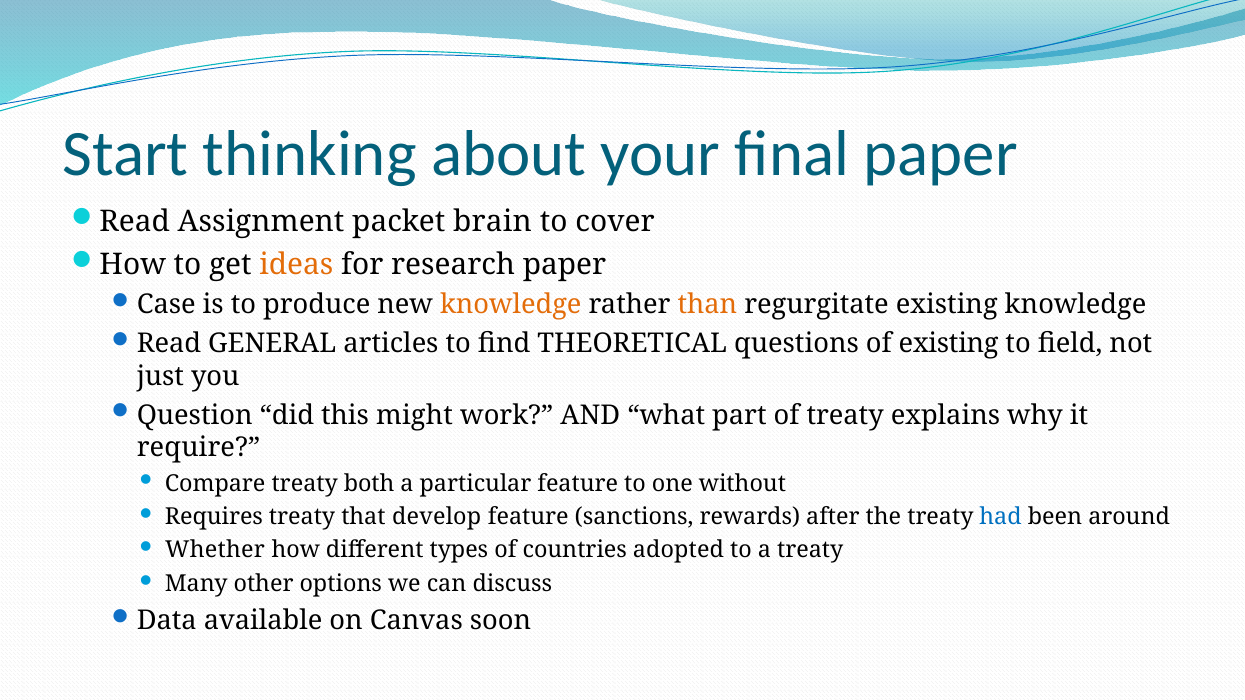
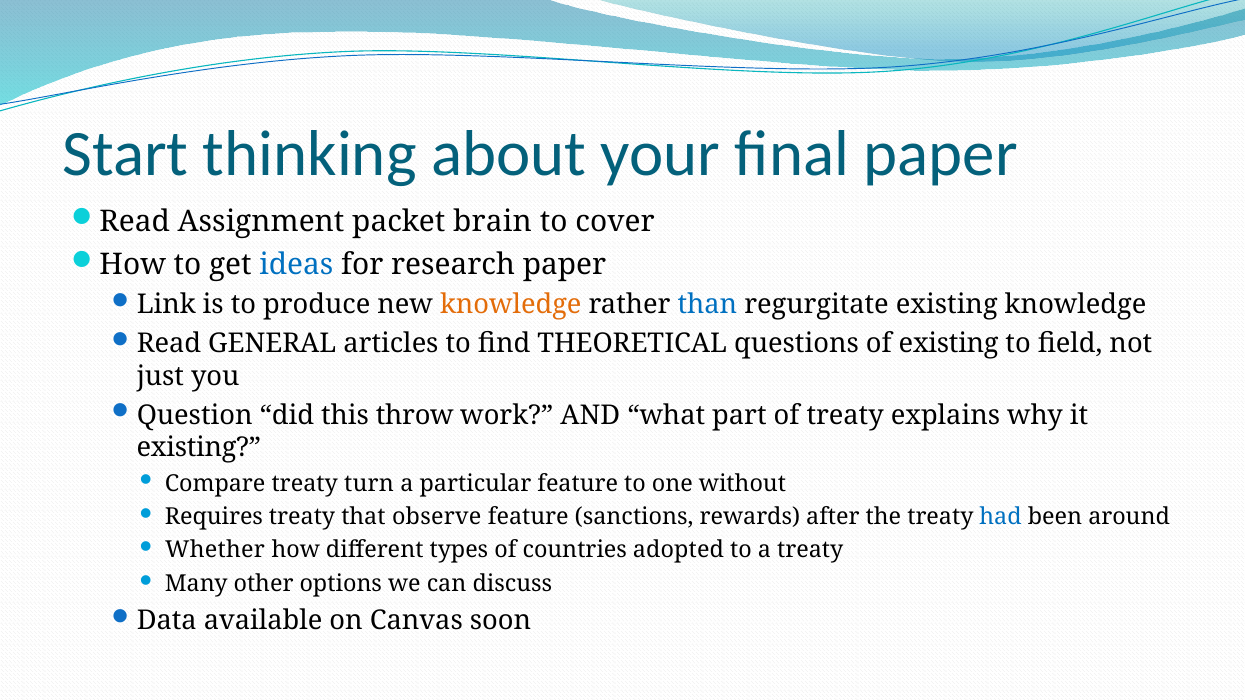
ideas colour: orange -> blue (296, 265)
Case: Case -> Link (166, 305)
than colour: orange -> blue (707, 305)
might: might -> throw (415, 415)
require: require -> existing (199, 448)
both: both -> turn (369, 484)
develop: develop -> observe (437, 517)
